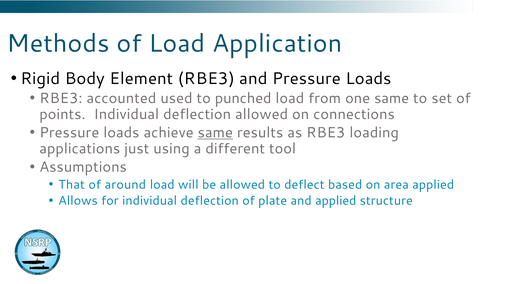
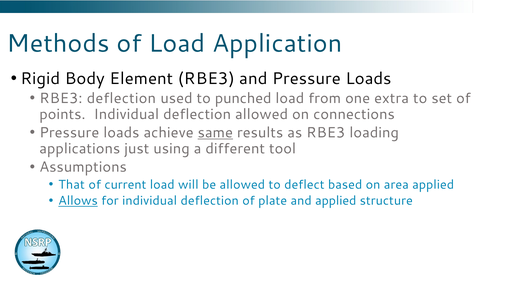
RBE3 accounted: accounted -> deflection (121, 98)
one same: same -> extra (392, 98)
around: around -> current (125, 185)
Allows underline: none -> present (78, 201)
